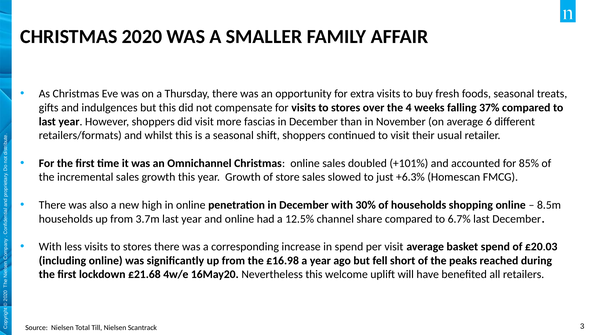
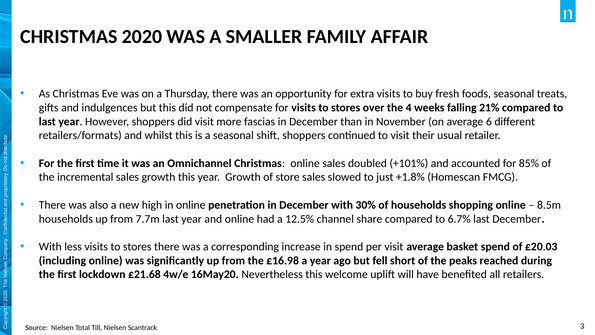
37%: 37% -> 21% (489, 108)
+6.3%: +6.3% -> +1.8% (410, 177)
3.7m: 3.7m -> 7.7m (148, 219)
